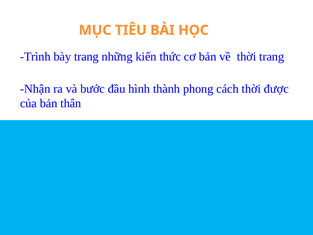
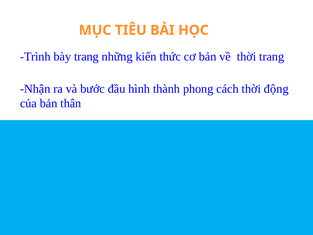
được: được -> động (276, 89)
